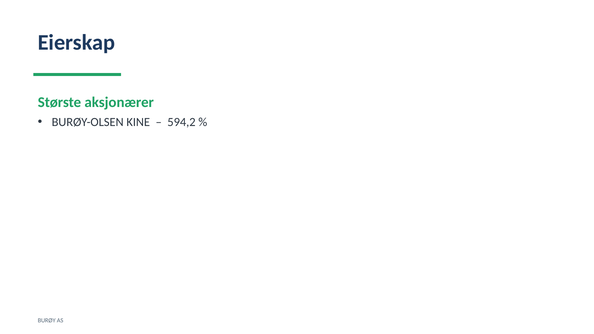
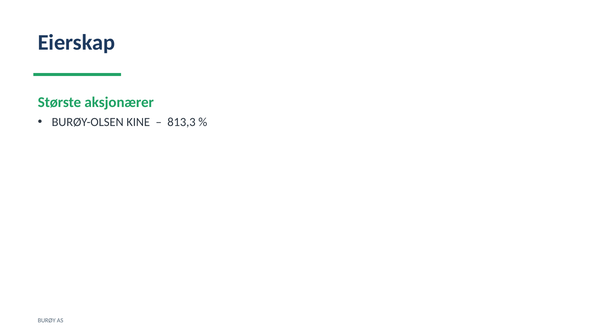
594,2: 594,2 -> 813,3 (181, 122)
